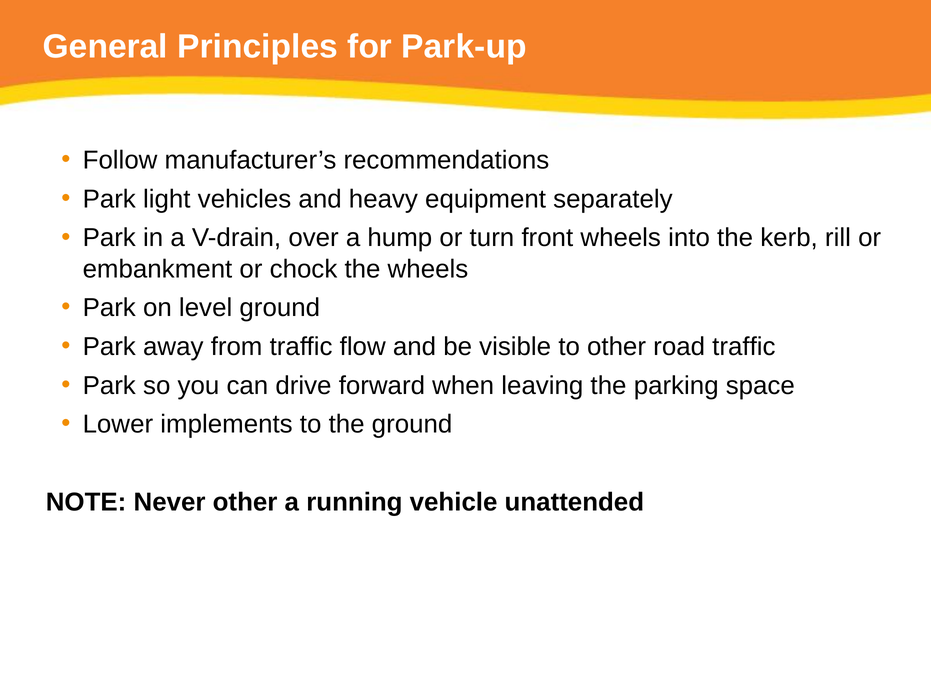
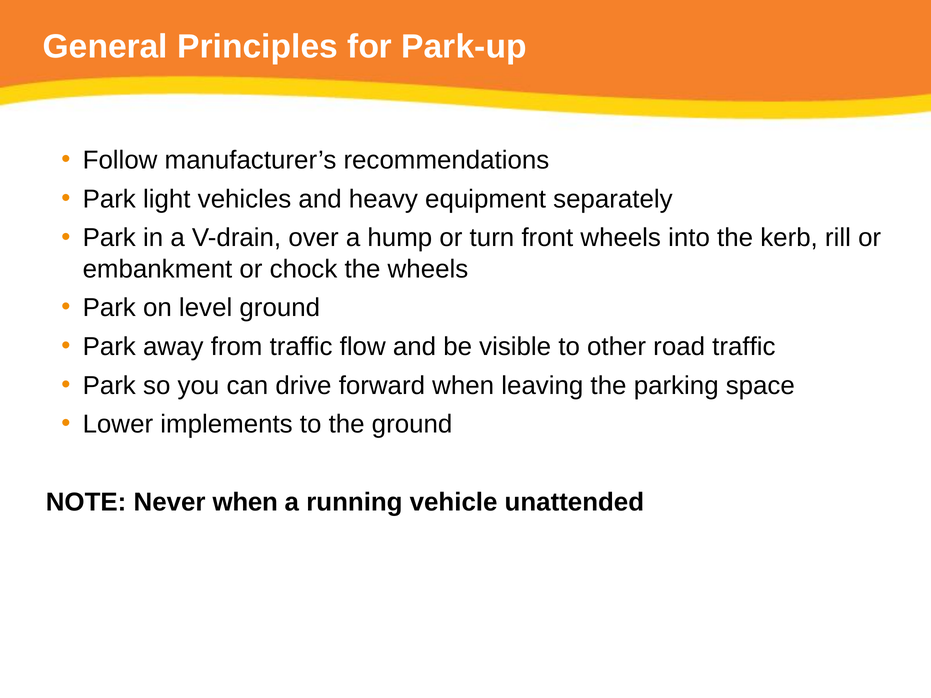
Never other: other -> when (245, 502)
